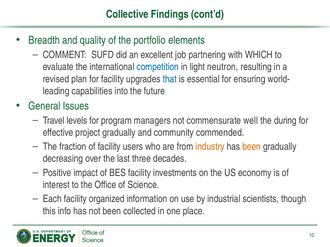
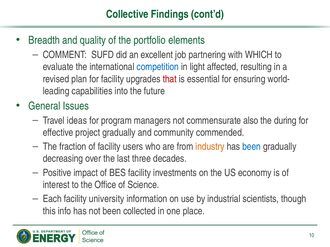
neutron: neutron -> affected (223, 67)
that colour: blue -> red (170, 79)
levels: levels -> ideas (77, 121)
well: well -> also (251, 121)
been colour: orange -> blue (252, 147)
organized: organized -> university (107, 199)
